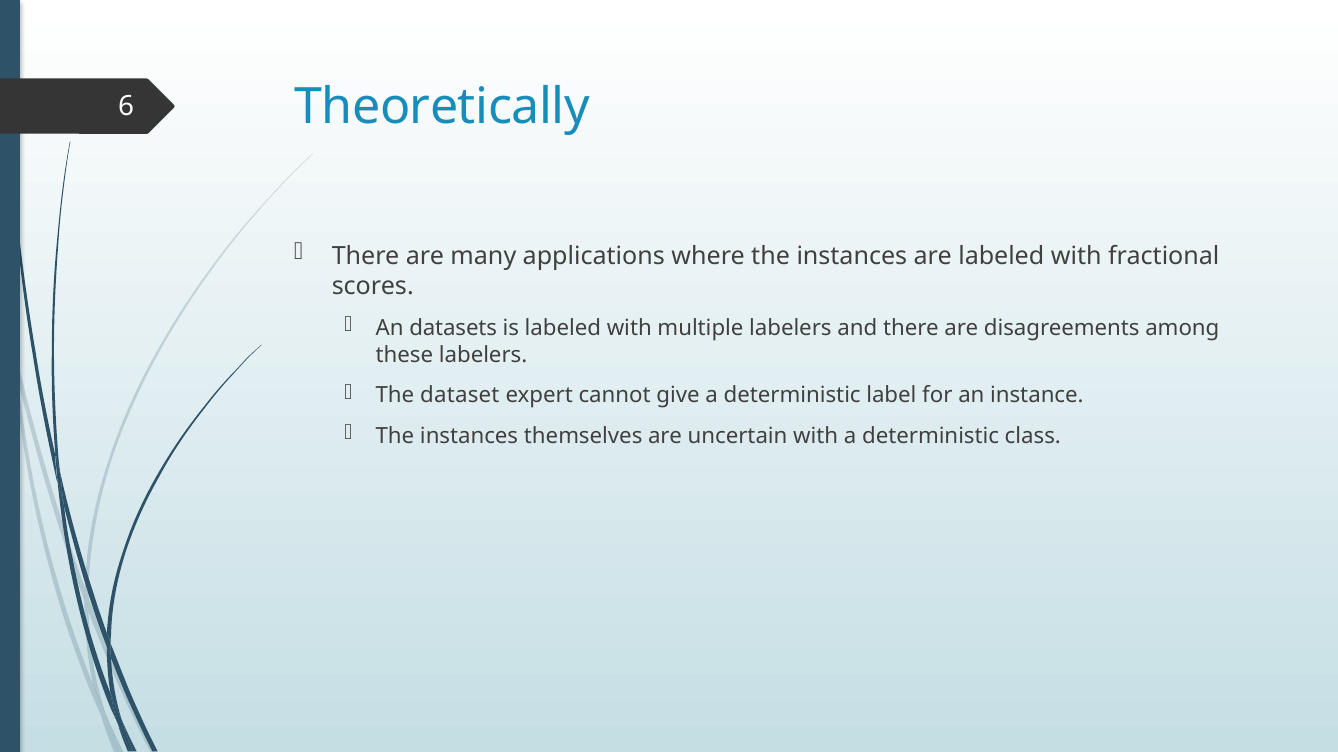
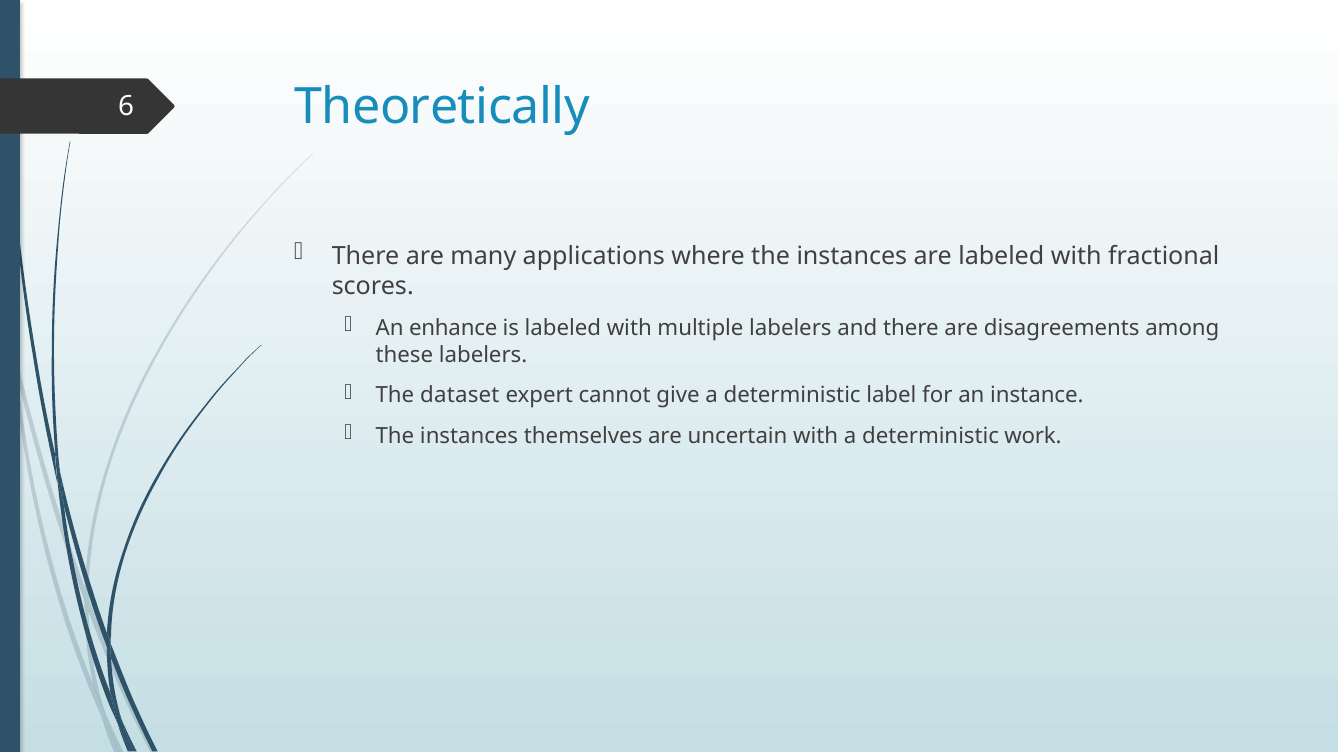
datasets: datasets -> enhance (453, 328)
class: class -> work (1033, 436)
